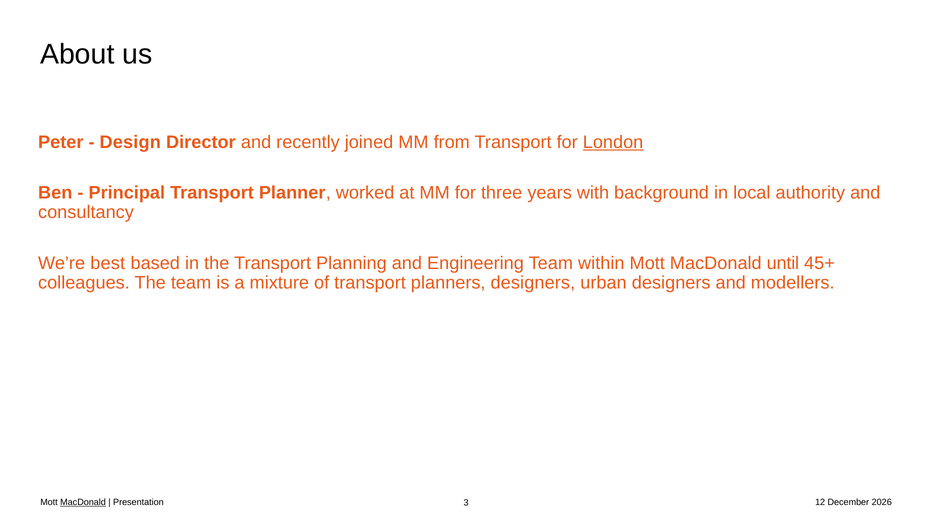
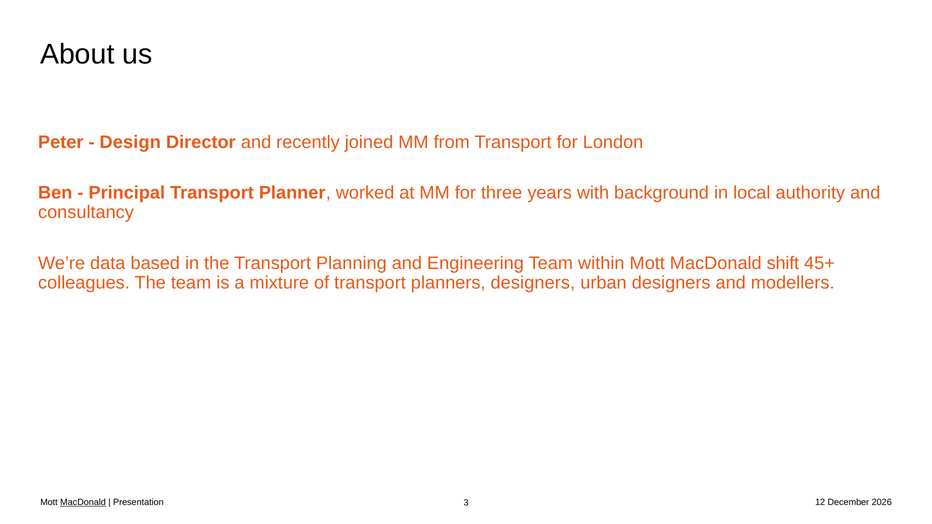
London underline: present -> none (613, 142)
best: best -> data (108, 263)
until: until -> shift (783, 263)
